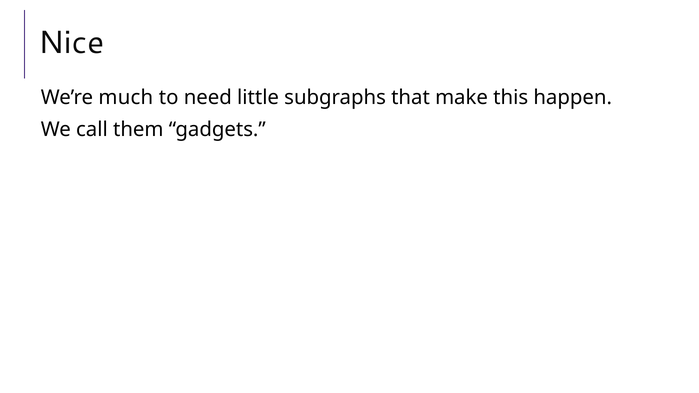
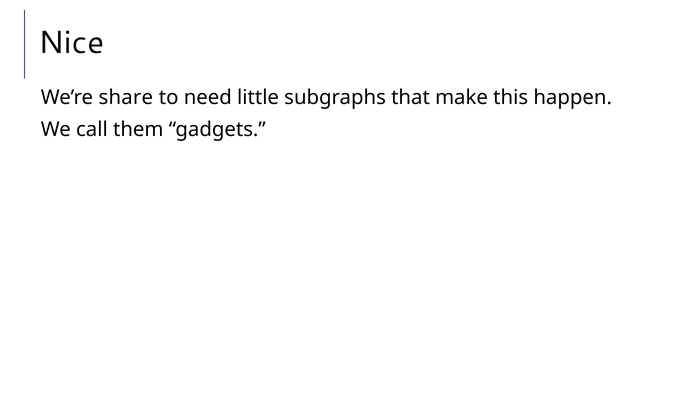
much: much -> share (126, 97)
